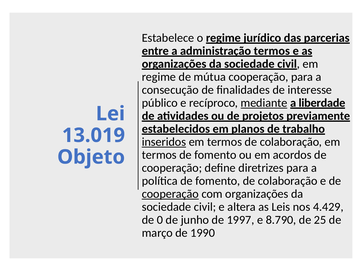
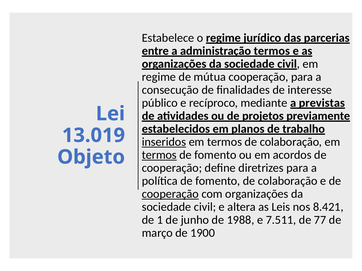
mediante underline: present -> none (264, 103)
liberdade: liberdade -> previstas (322, 103)
termos underline: none -> present (159, 155)
4.429: 4.429 -> 8.421 (328, 207)
0: 0 -> 1 (160, 220)
1997: 1997 -> 1988 (241, 220)
8.790: 8.790 -> 7.511 (281, 220)
25: 25 -> 77 (320, 220)
1990: 1990 -> 1900 (203, 233)
